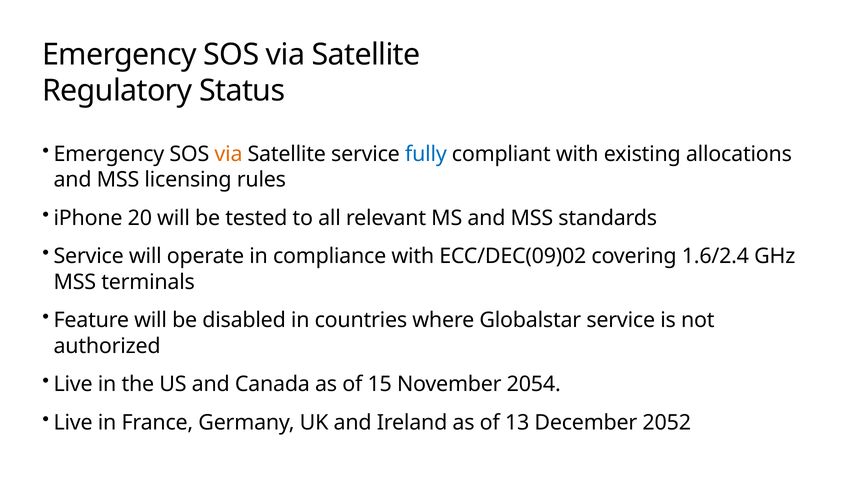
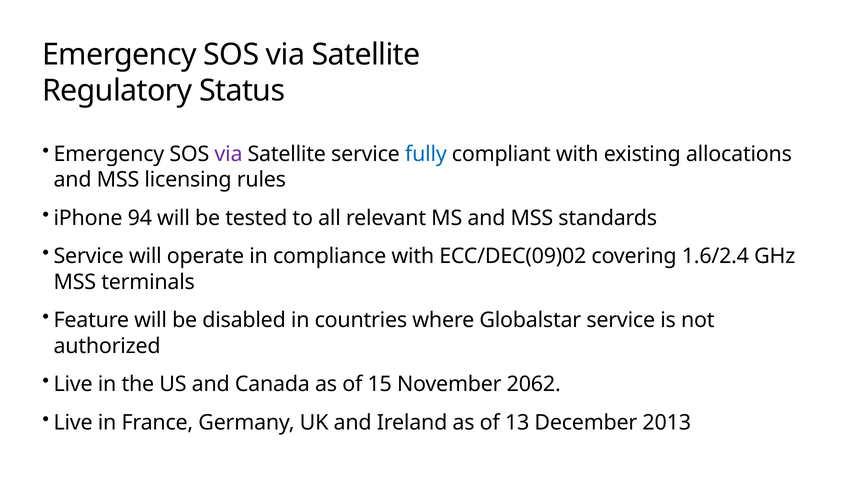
via colour: orange -> purple (228, 154)
20: 20 -> 94 (140, 218)
2054: 2054 -> 2062 (534, 384)
2052: 2052 -> 2013 (667, 422)
